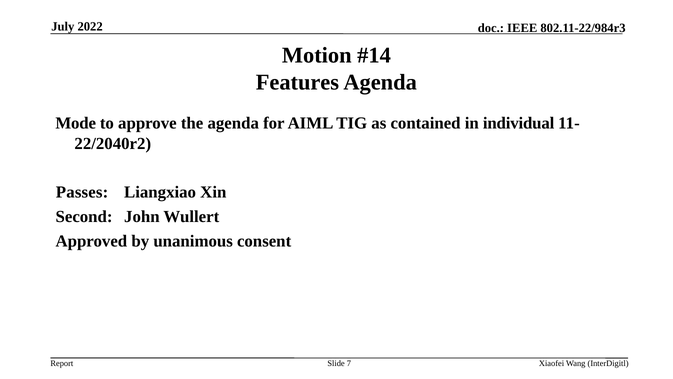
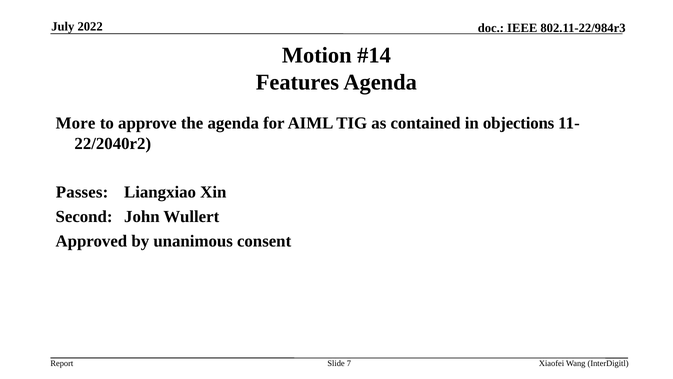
Mode: Mode -> More (76, 123)
individual: individual -> objections (519, 123)
